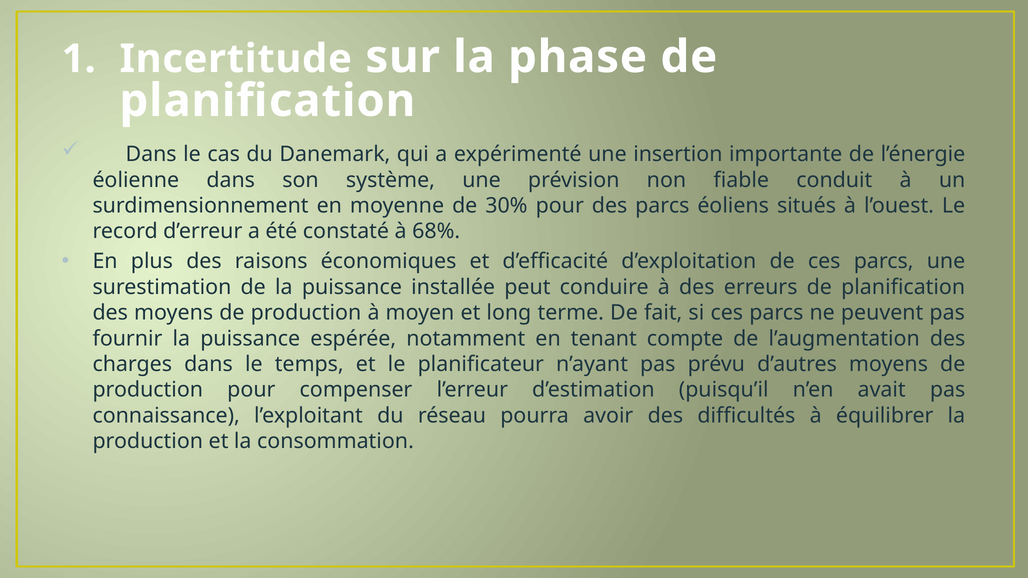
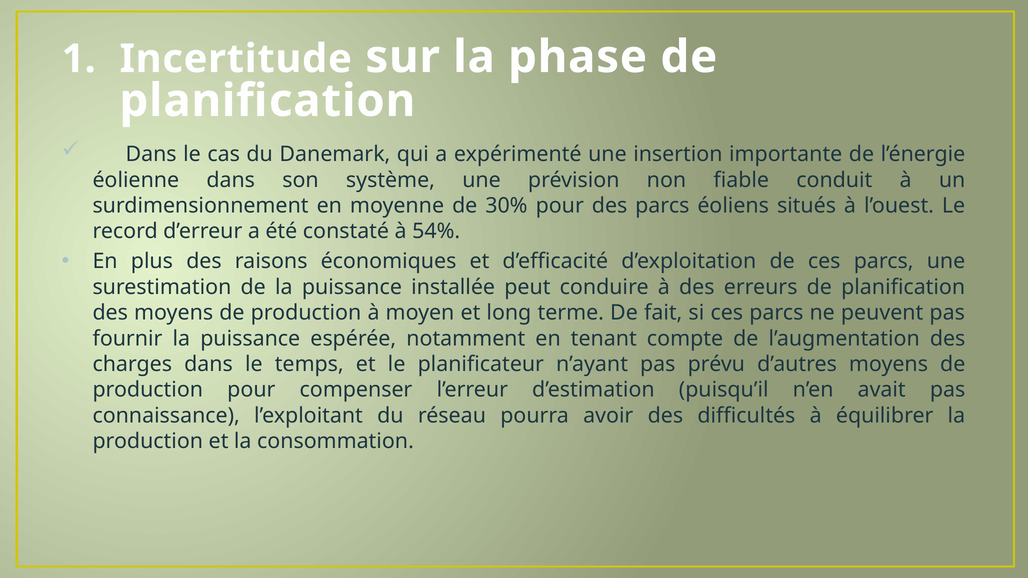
68%: 68% -> 54% (436, 232)
